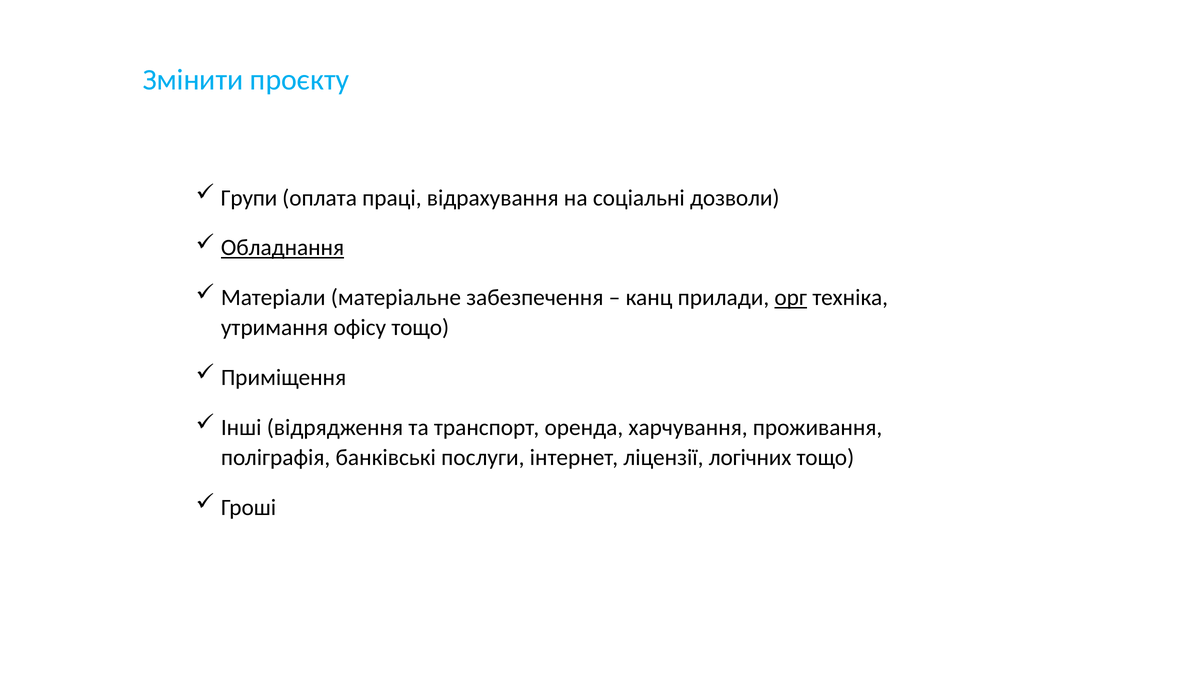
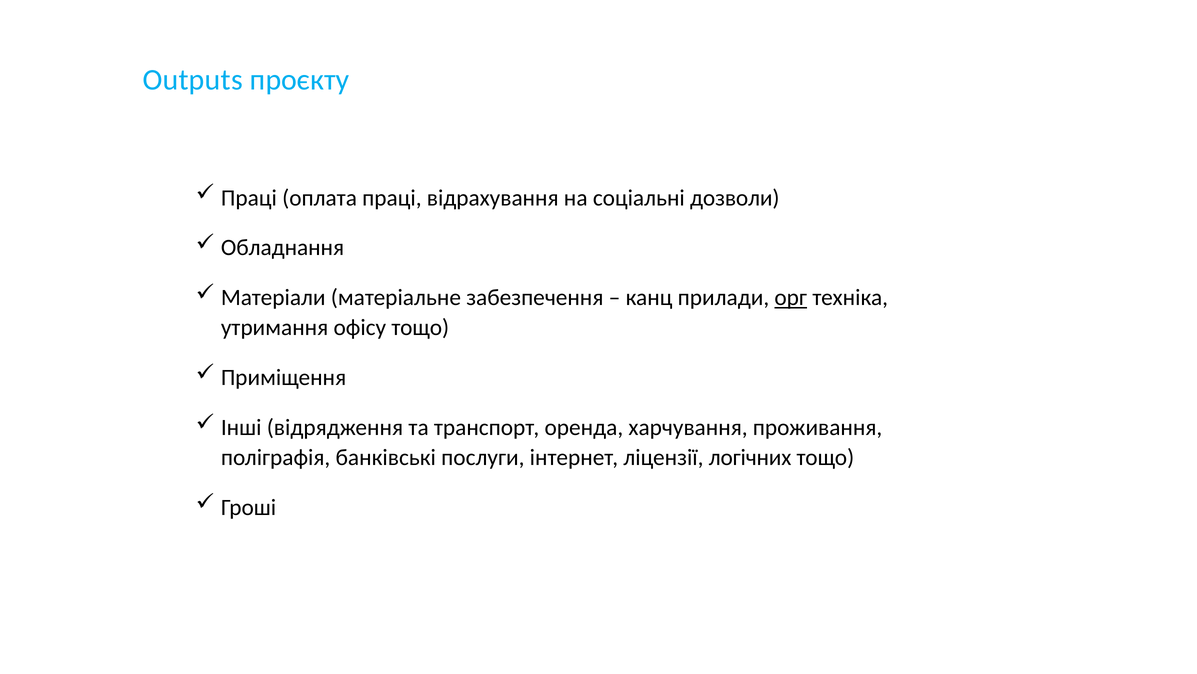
Змінити: Змінити -> Outputs (193, 80)
Групи: Групи -> Праці (249, 198)
Обладнання underline: present -> none (282, 248)
